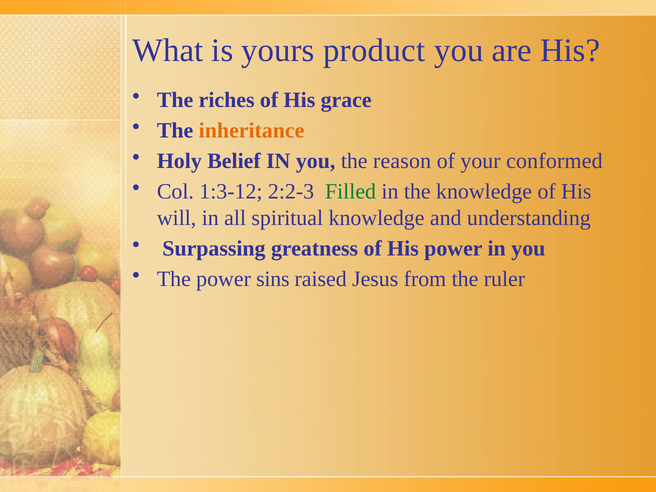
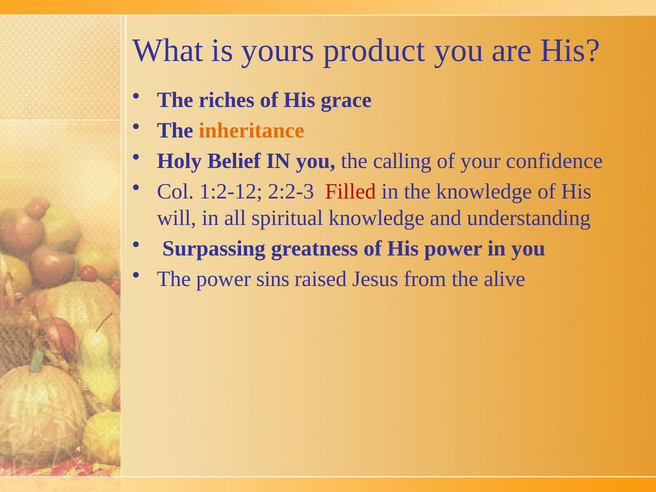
reason: reason -> calling (402, 161)
conformed: conformed -> confidence (554, 161)
1:3-12: 1:3-12 -> 1:2-12 (231, 192)
Filled colour: green -> red (351, 192)
ruler: ruler -> alive (505, 279)
